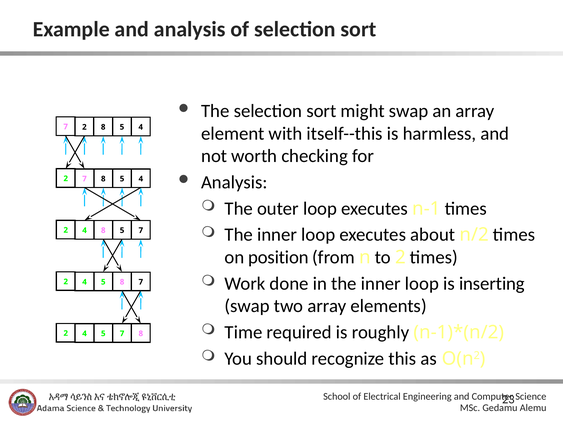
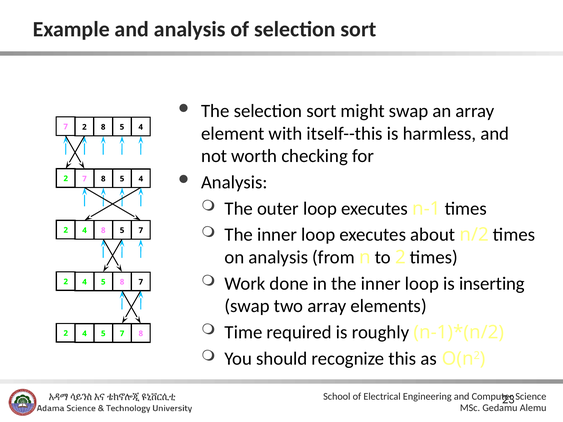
on position: position -> analysis (278, 257)
